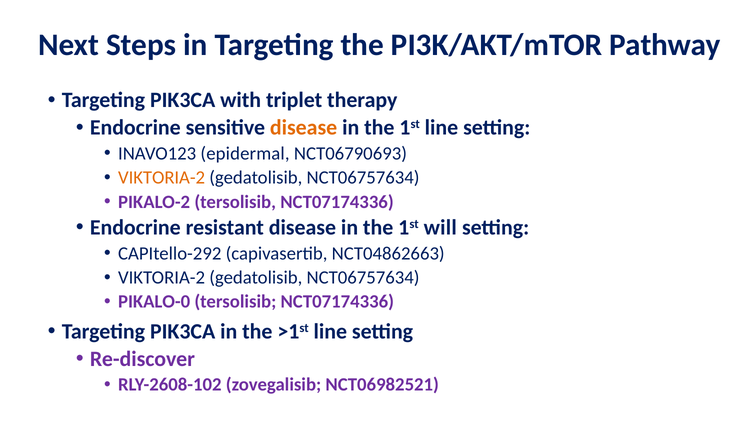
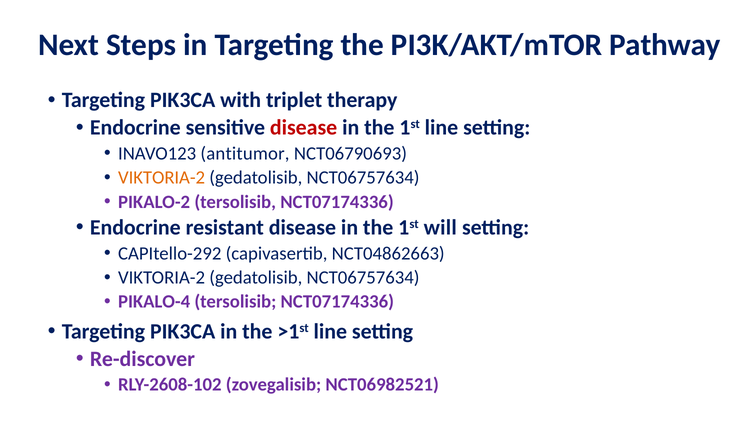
disease colour: orange -> red (304, 128)
epidermal: epidermal -> antitumor (245, 153)
PIKALO-0: PIKALO-0 -> PIKALO-4 (154, 302)
